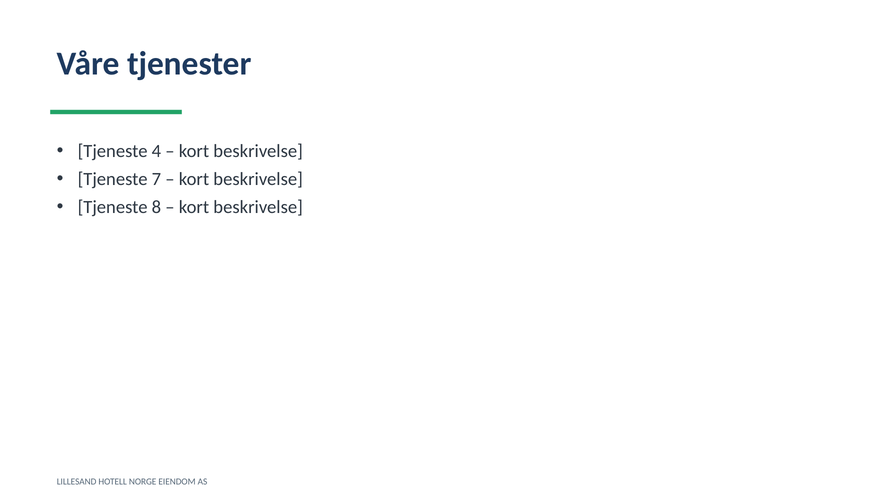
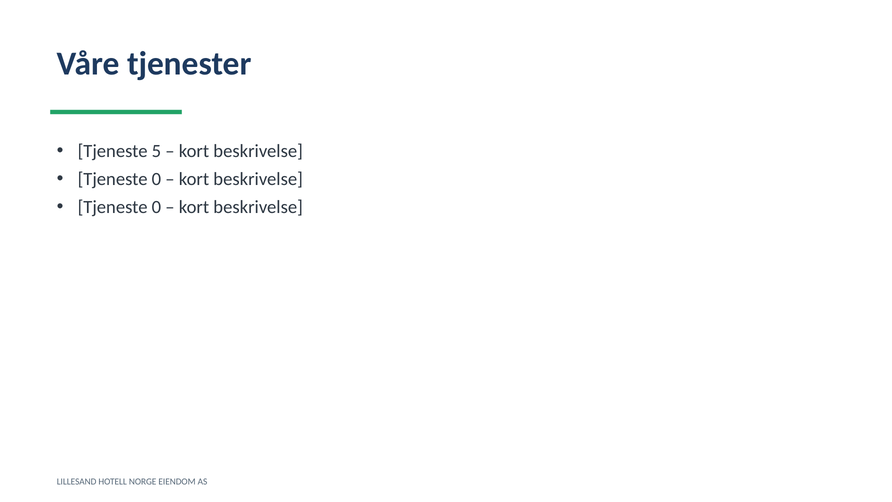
4: 4 -> 5 (156, 151)
7: 7 -> 0 (156, 179)
8: 8 -> 0 (156, 207)
